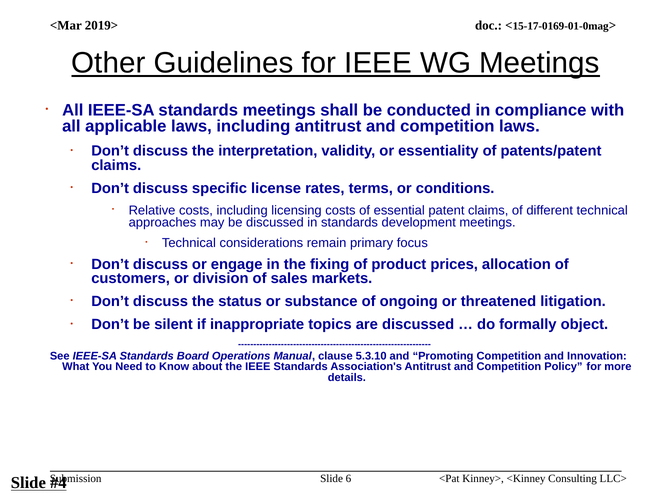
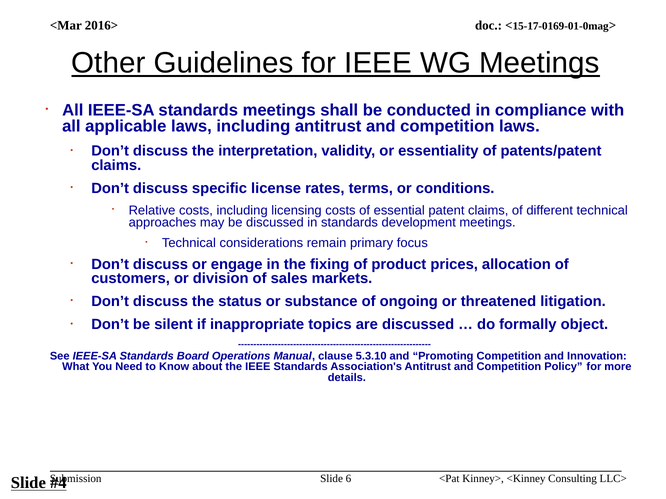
2019>: 2019> -> 2016> (101, 25)
